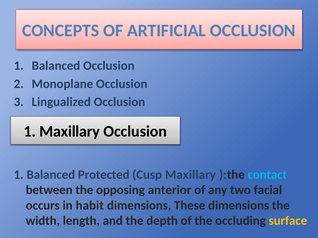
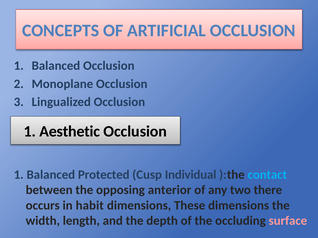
1 Maxillary: Maxillary -> Aesthetic (70, 132)
Cusp Maxillary: Maxillary -> Individual (191, 175)
facial: facial -> there (268, 190)
surface colour: yellow -> pink (288, 221)
